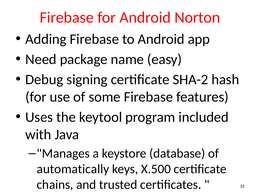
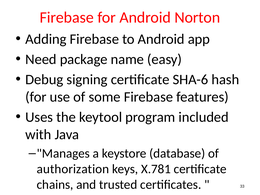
SHA-2: SHA-2 -> SHA-6 (190, 80)
automatically: automatically -> authorization (73, 169)
X.500: X.500 -> X.781 (156, 169)
